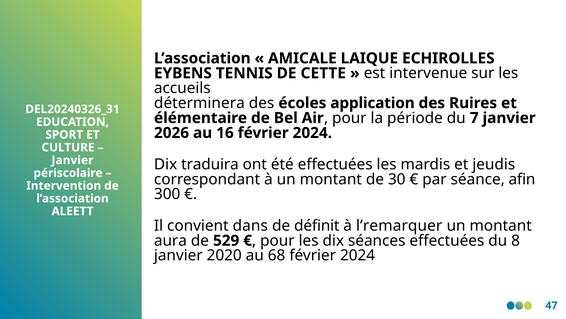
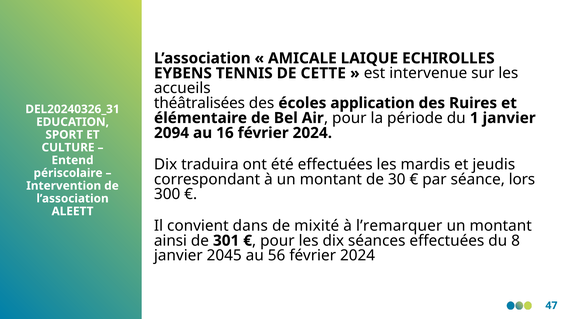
déterminera: déterminera -> théâtralisées (199, 103)
7: 7 -> 1 (474, 118)
2026: 2026 -> 2094 (172, 133)
Janvier: Janvier -> Entend (72, 160)
afin: afin -> lors (522, 179)
définit: définit -> mixité (317, 225)
aura: aura -> ainsi (170, 240)
529: 529 -> 301 (226, 240)
2020: 2020 -> 2045 (224, 255)
68: 68 -> 56 (277, 255)
